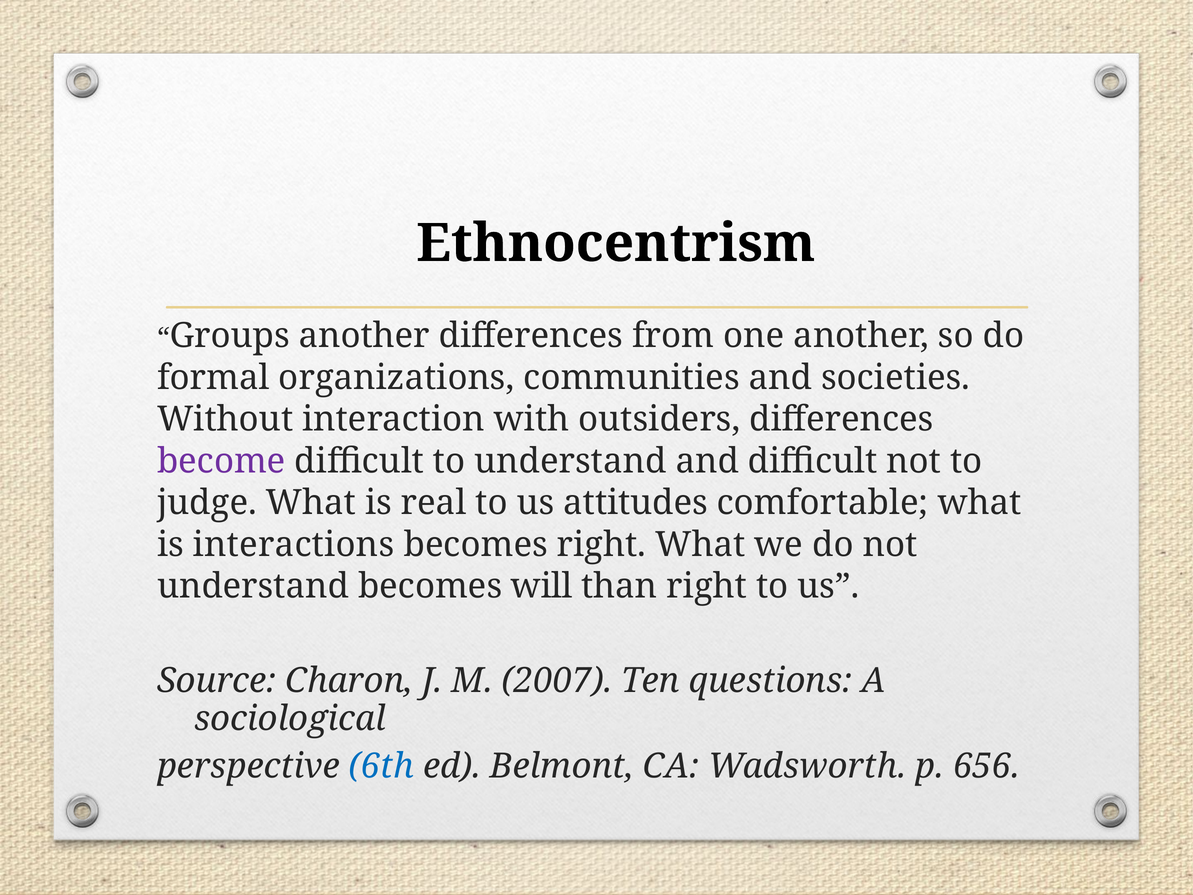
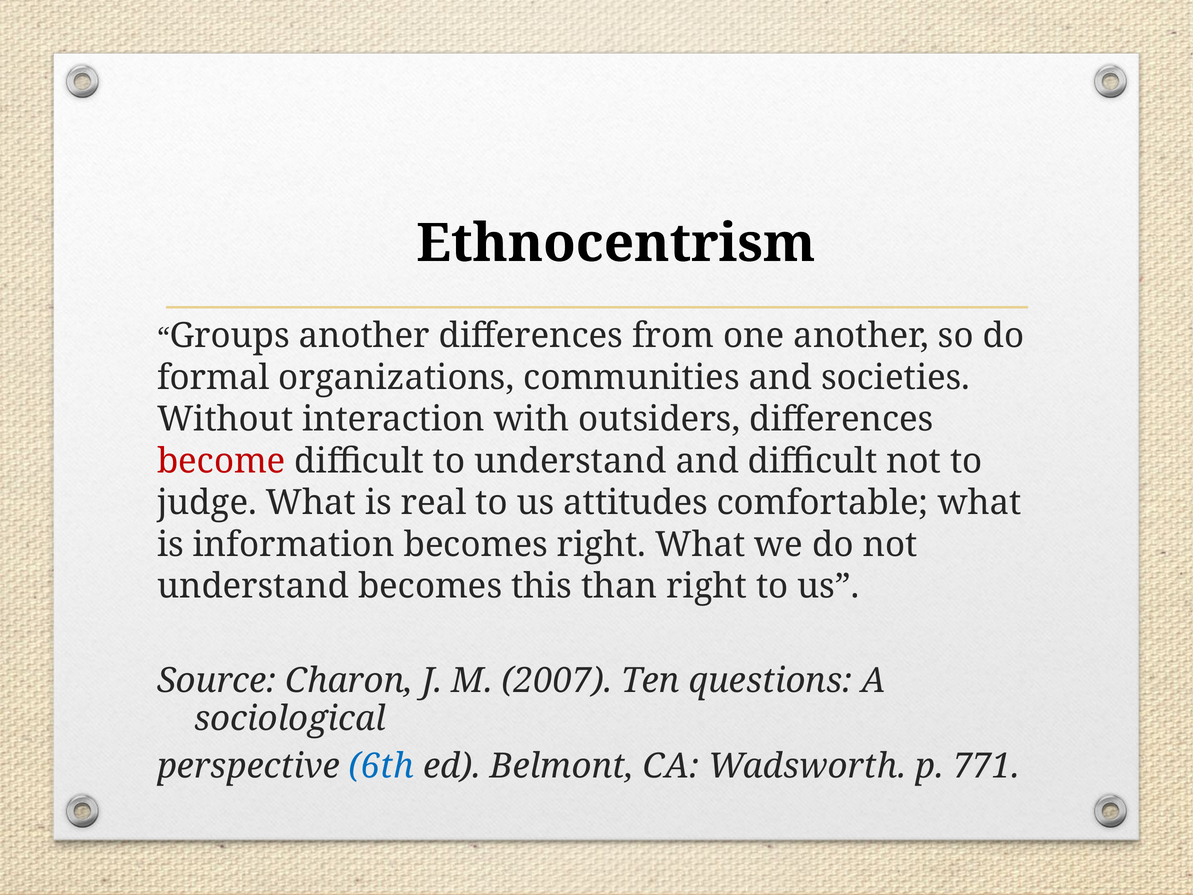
become colour: purple -> red (221, 461)
interactions: interactions -> information (294, 545)
will: will -> this (542, 586)
656: 656 -> 771 (987, 766)
